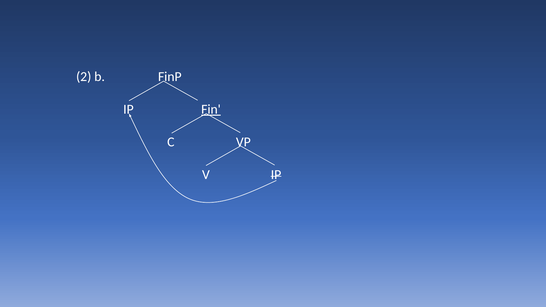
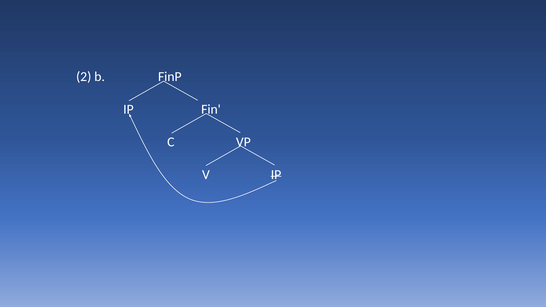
Fin underline: present -> none (211, 109)
